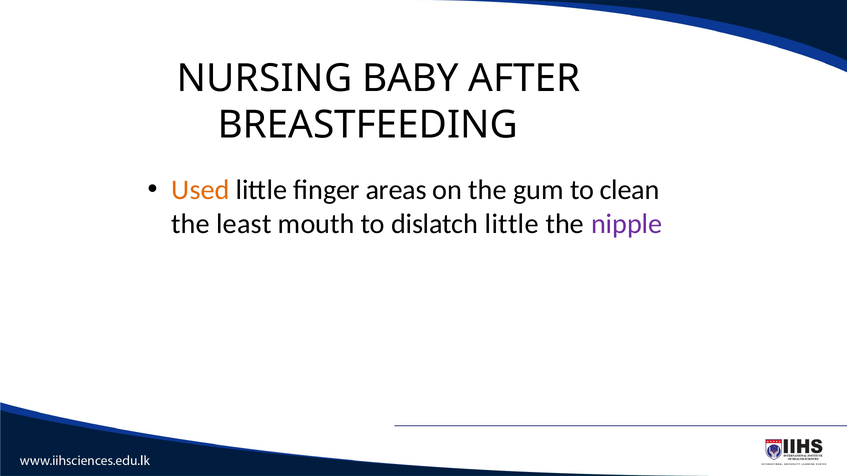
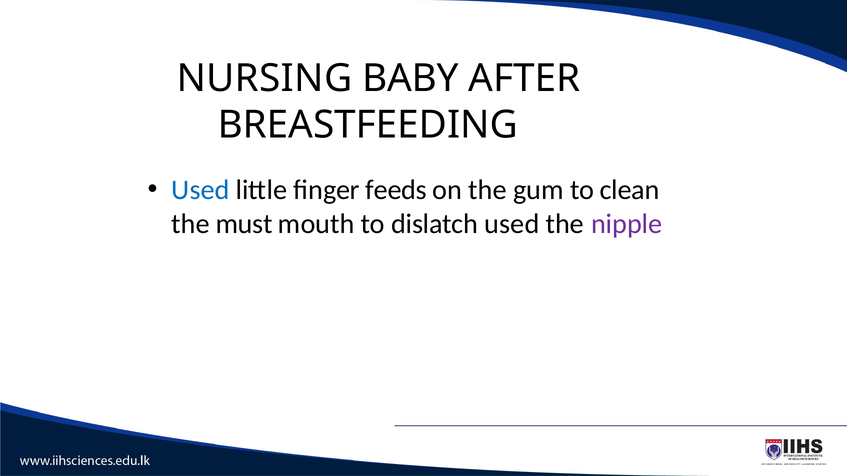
Used colour: orange -> blue (200, 190)
areas: areas -> feeds (396, 190)
least: least -> must (244, 224)
dislatch little: little -> used (512, 224)
